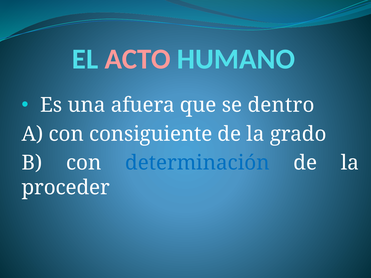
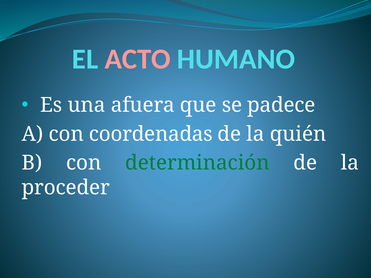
dentro: dentro -> padece (281, 105)
consiguiente: consiguiente -> coordenadas (151, 134)
grado: grado -> quién (298, 134)
determinación colour: blue -> green (197, 163)
